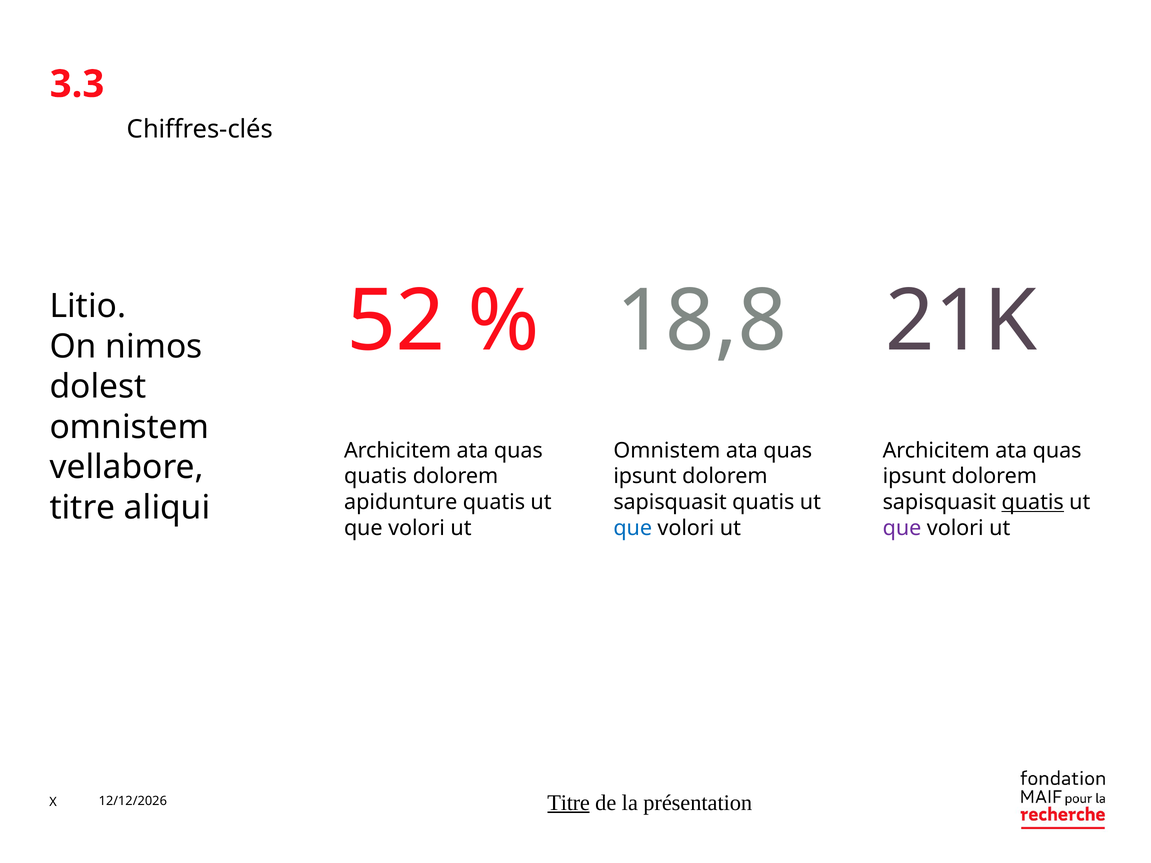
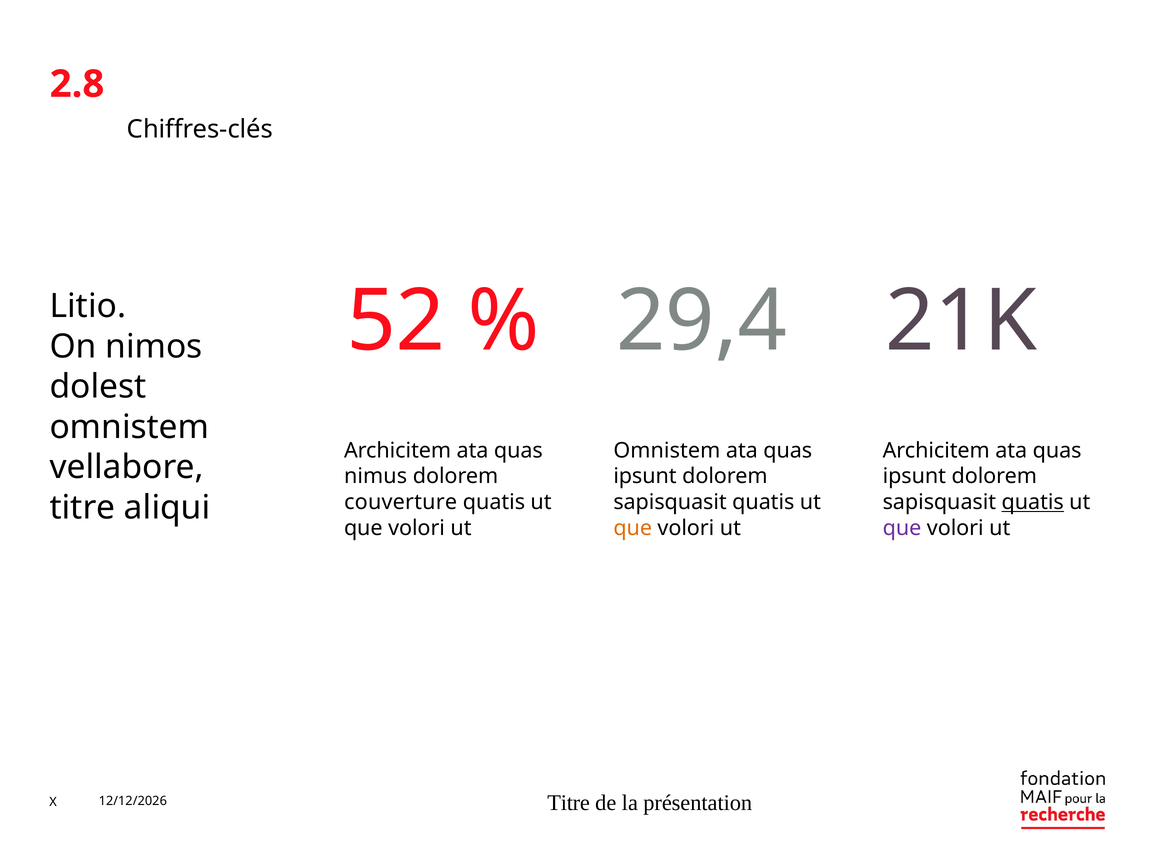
3.3: 3.3 -> 2.8 (77, 84)
18,8: 18,8 -> 29,4 (702, 322)
quatis: quatis -> nimus (376, 476)
apidunture: apidunture -> couverture (401, 502)
que colour: blue -> orange (633, 528)
Titre underline: present -> none (569, 803)
